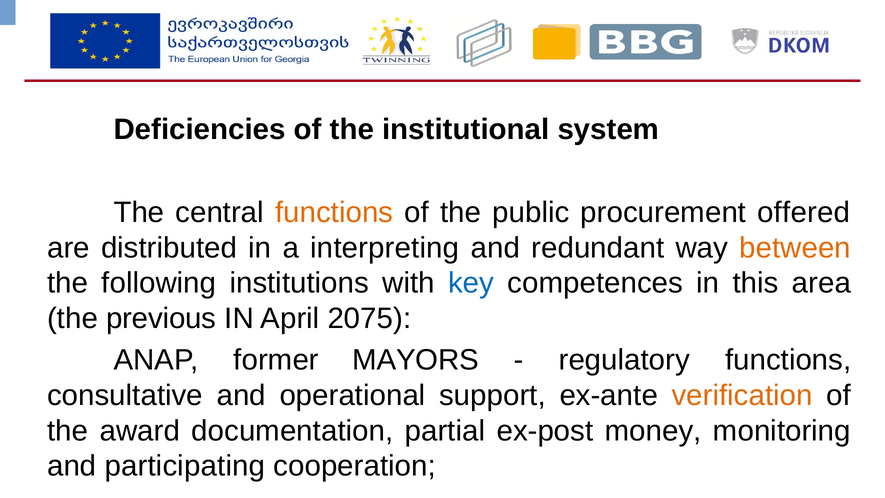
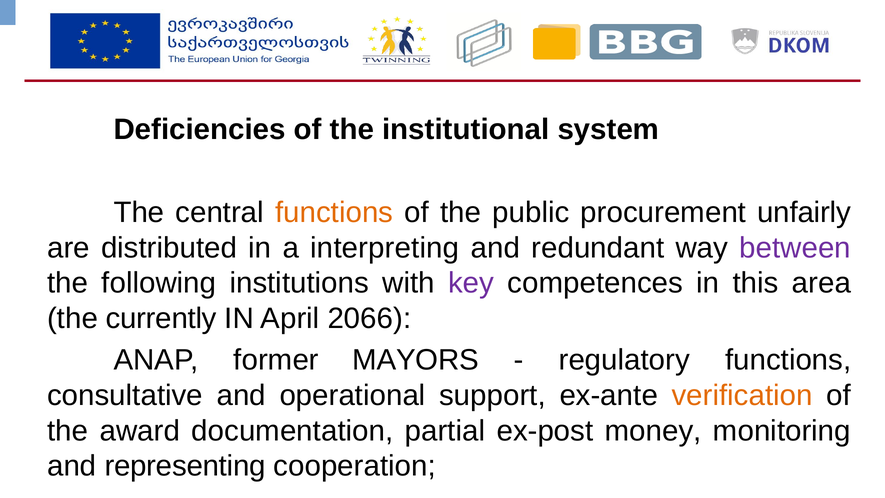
offered: offered -> unfairly (804, 212)
between colour: orange -> purple (795, 248)
key colour: blue -> purple (471, 283)
previous: previous -> currently (161, 319)
2075: 2075 -> 2066 (369, 319)
participating: participating -> representing (185, 466)
